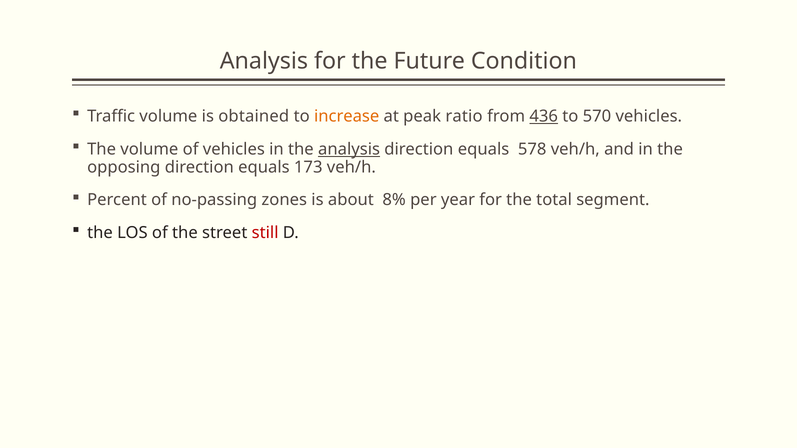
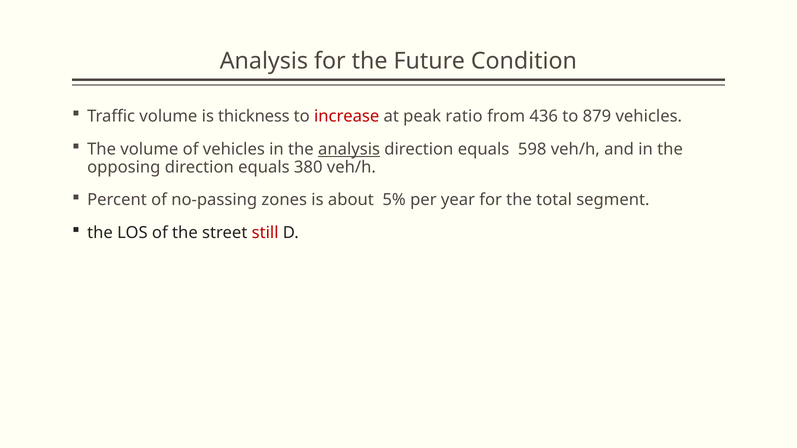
obtained: obtained -> thickness (254, 116)
increase colour: orange -> red (347, 116)
436 underline: present -> none (544, 116)
570: 570 -> 879 (597, 116)
578: 578 -> 598 (532, 149)
173: 173 -> 380 (308, 167)
8%: 8% -> 5% (394, 200)
